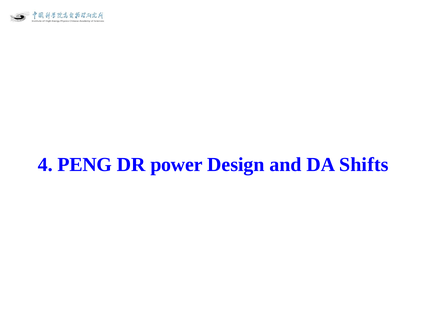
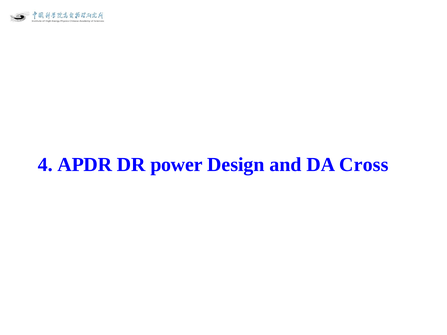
PENG: PENG -> APDR (85, 165)
Shifts: Shifts -> Cross (364, 165)
